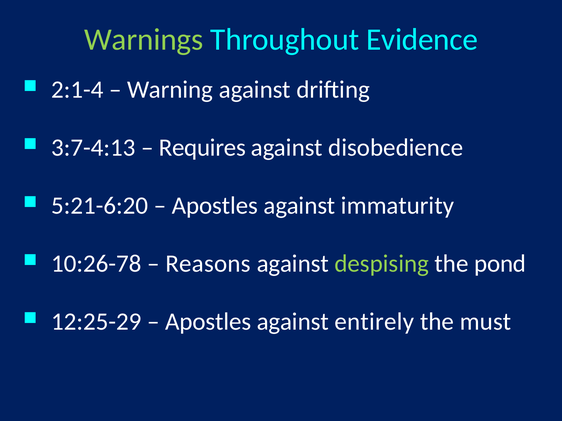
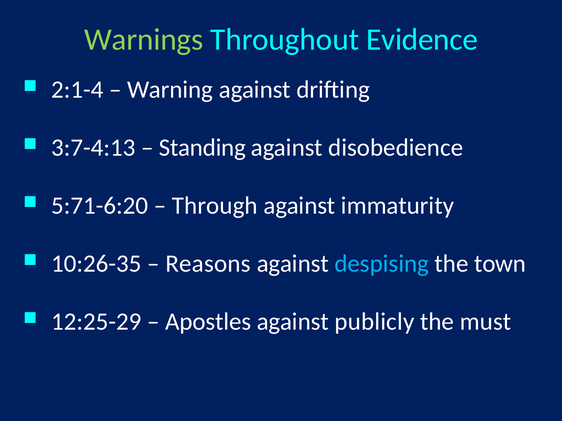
Requires: Requires -> Standing (202, 148)
5:21-6:20: 5:21-6:20 -> 5:71-6:20 (100, 206)
Apostles: Apostles -> Through (215, 206)
10:26-78: 10:26-78 -> 10:26-35 (96, 264)
despising colour: light green -> light blue (382, 264)
pond: pond -> town (500, 264)
entirely: entirely -> publicly (374, 322)
